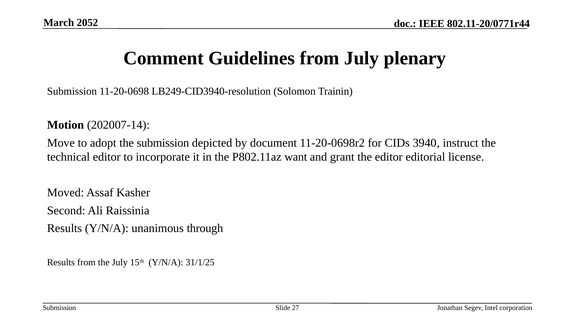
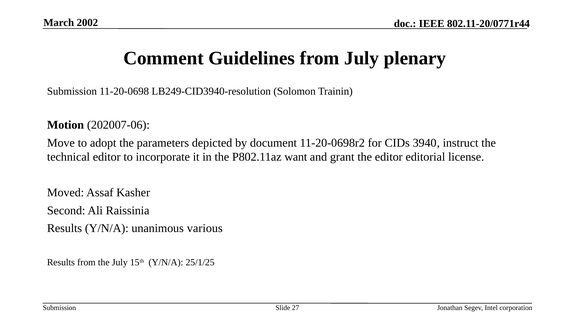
2052: 2052 -> 2002 (87, 23)
202007-14: 202007-14 -> 202007-06 (118, 125)
the submission: submission -> parameters (163, 143)
through: through -> various (205, 228)
31/1/25: 31/1/25 -> 25/1/25 (200, 262)
